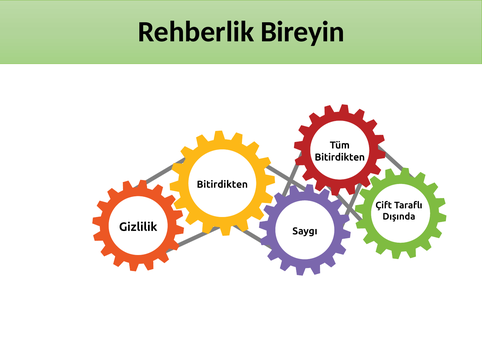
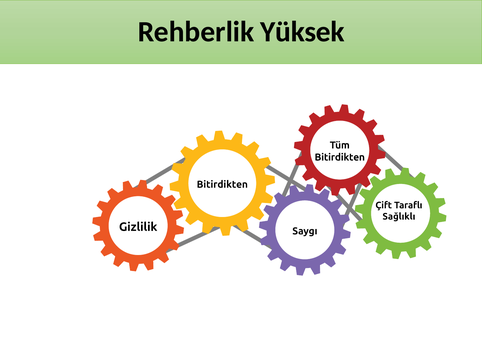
Bireyin: Bireyin -> Yüksek (302, 32)
Dışında: Dışında -> Sağlıklı (399, 217)
